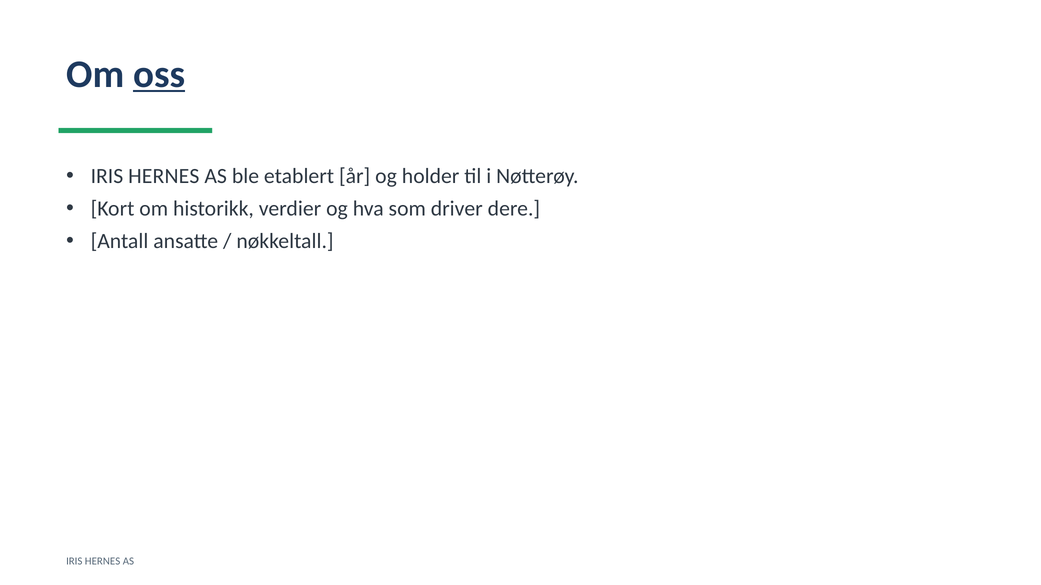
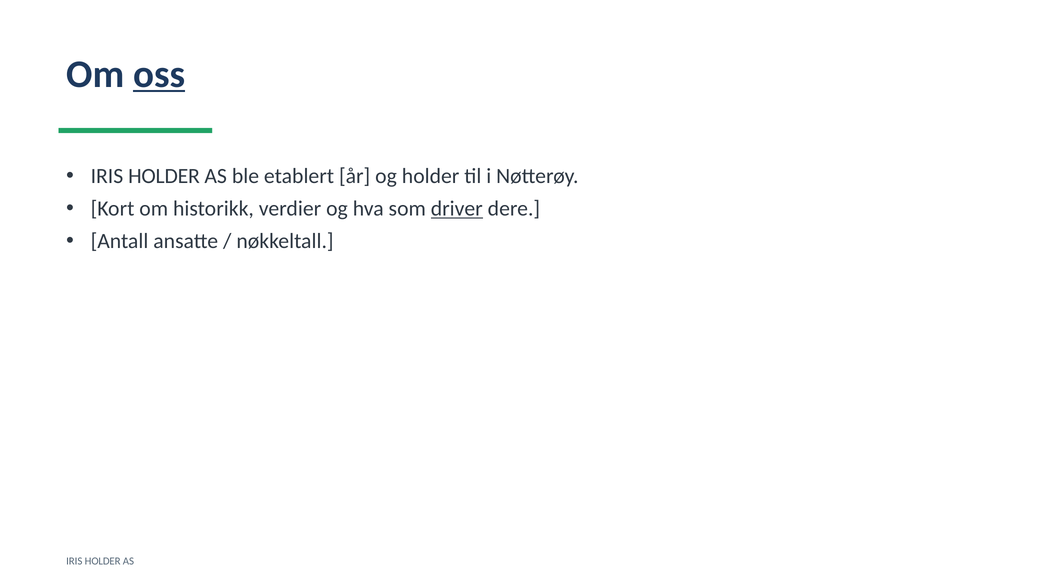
HERNES: HERNES -> HOLDER (164, 176)
driver underline: none -> present (457, 209)
HERNES: HERNES -> HOLDER (103, 562)
